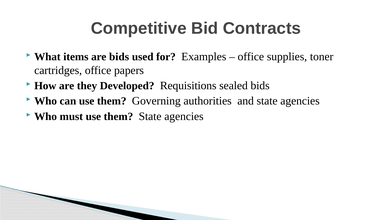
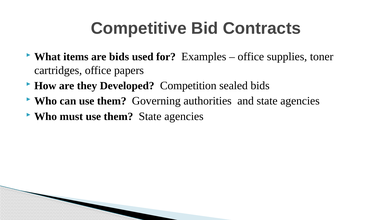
Requisitions: Requisitions -> Competition (188, 86)
